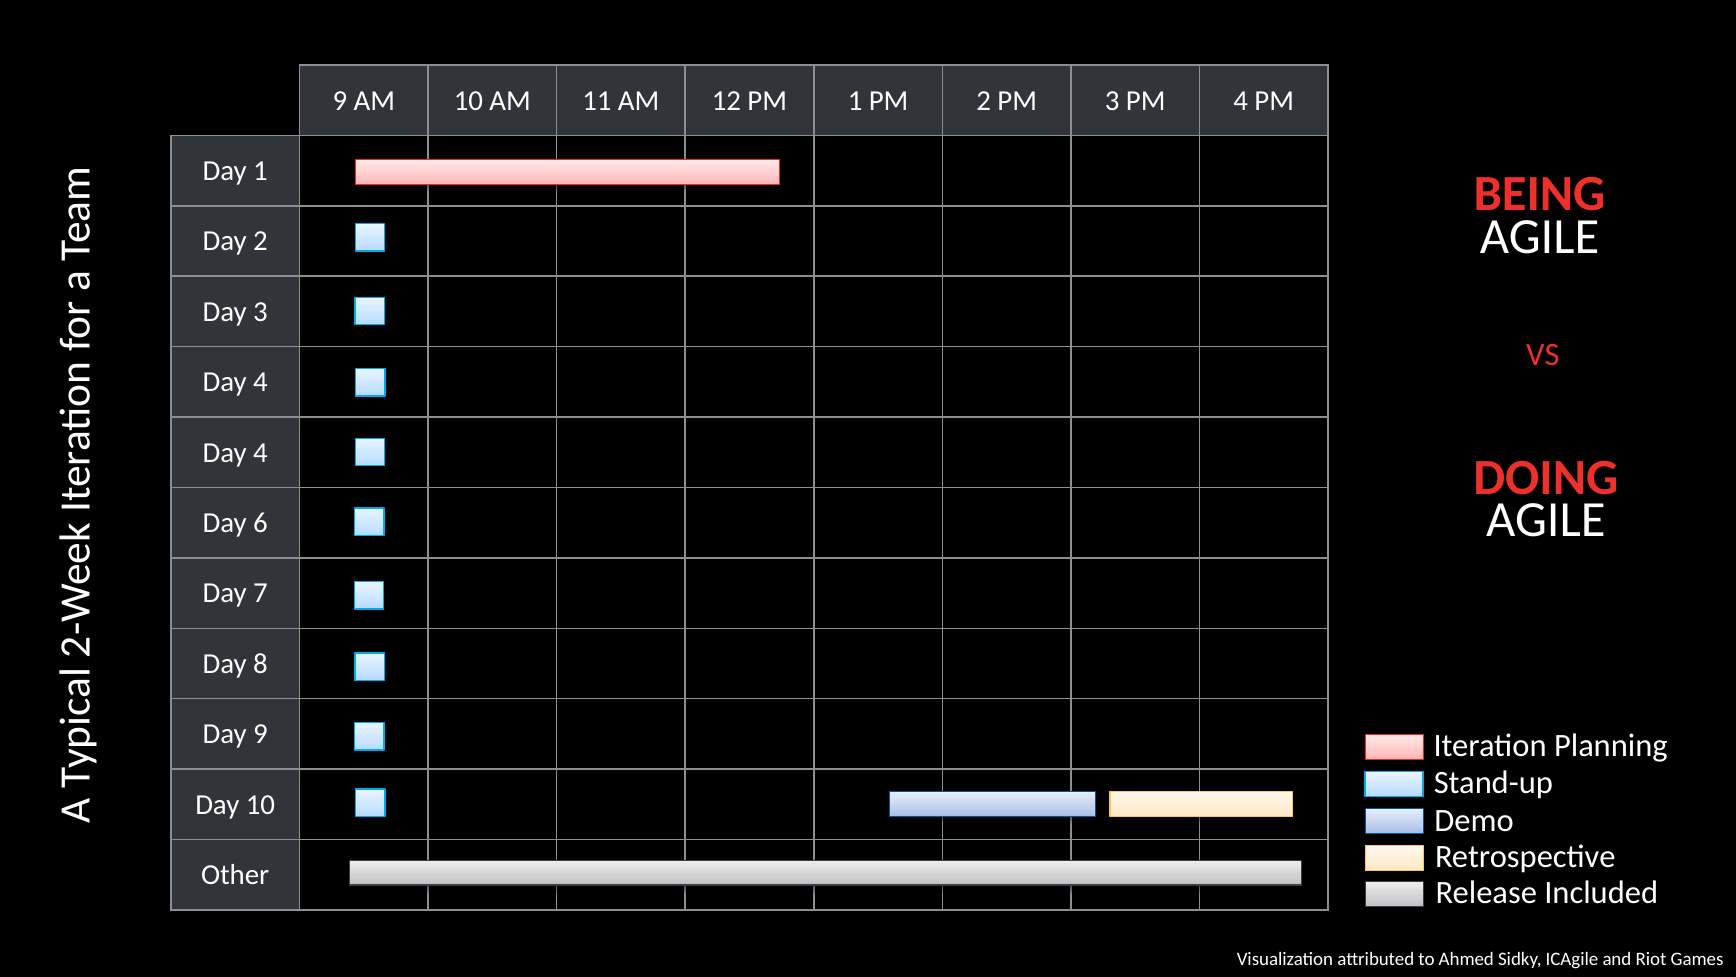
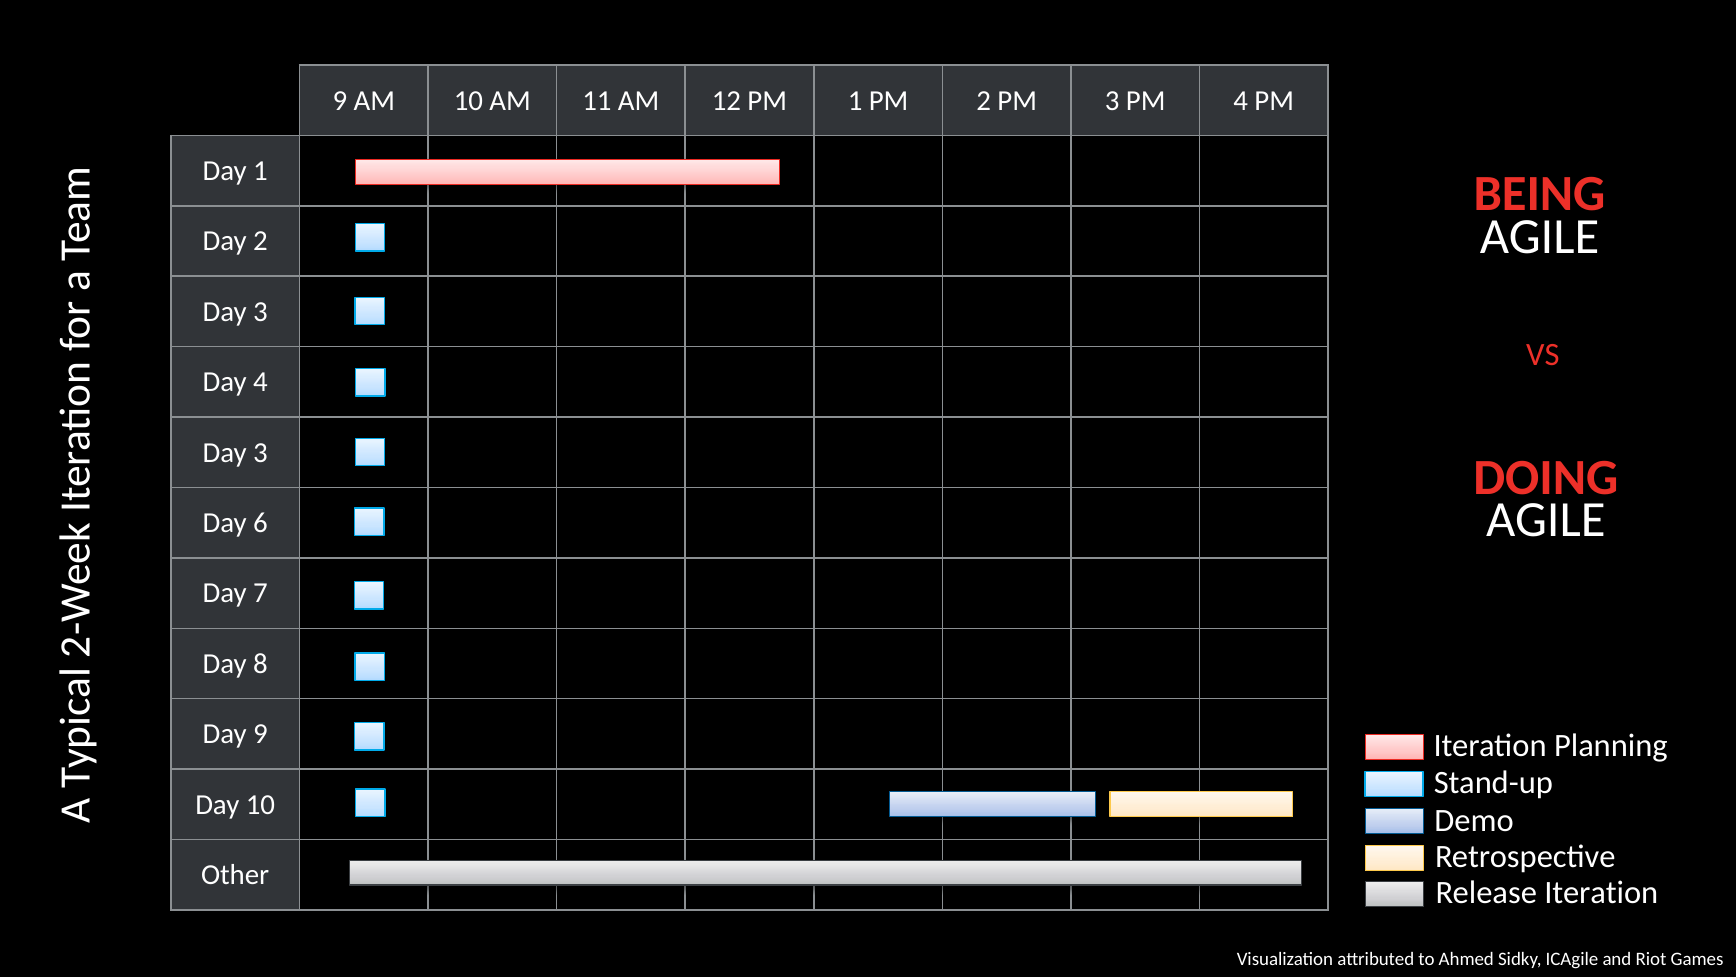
4: 4 -> 3 (260, 452)
Release Included: Included -> Iteration (1601, 892)
